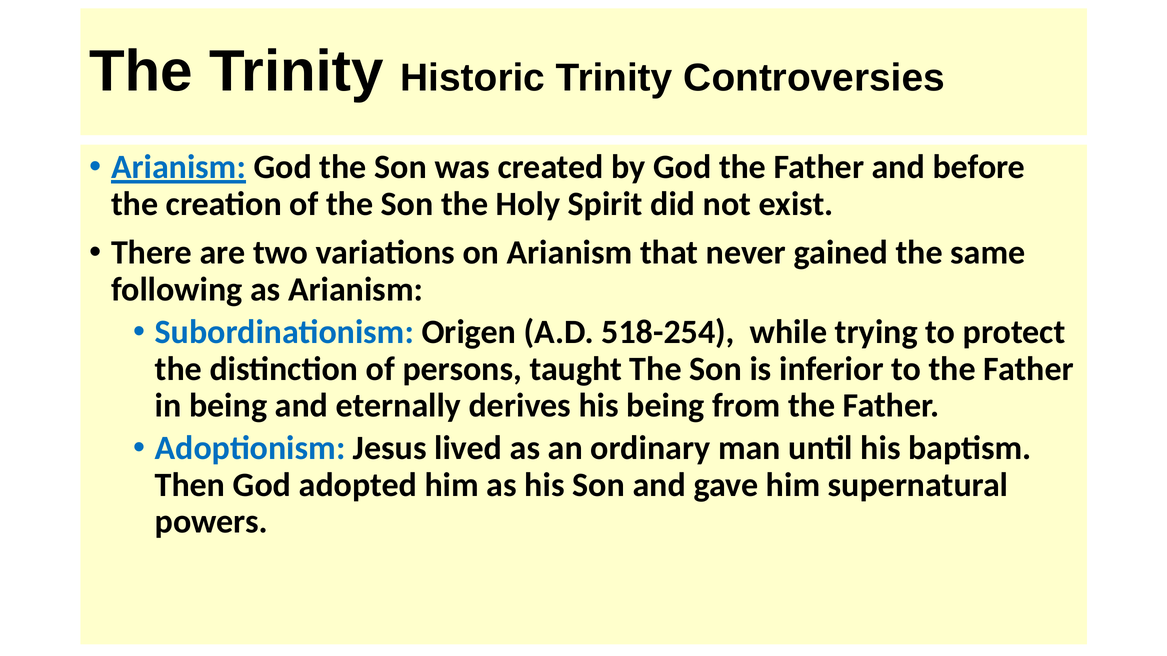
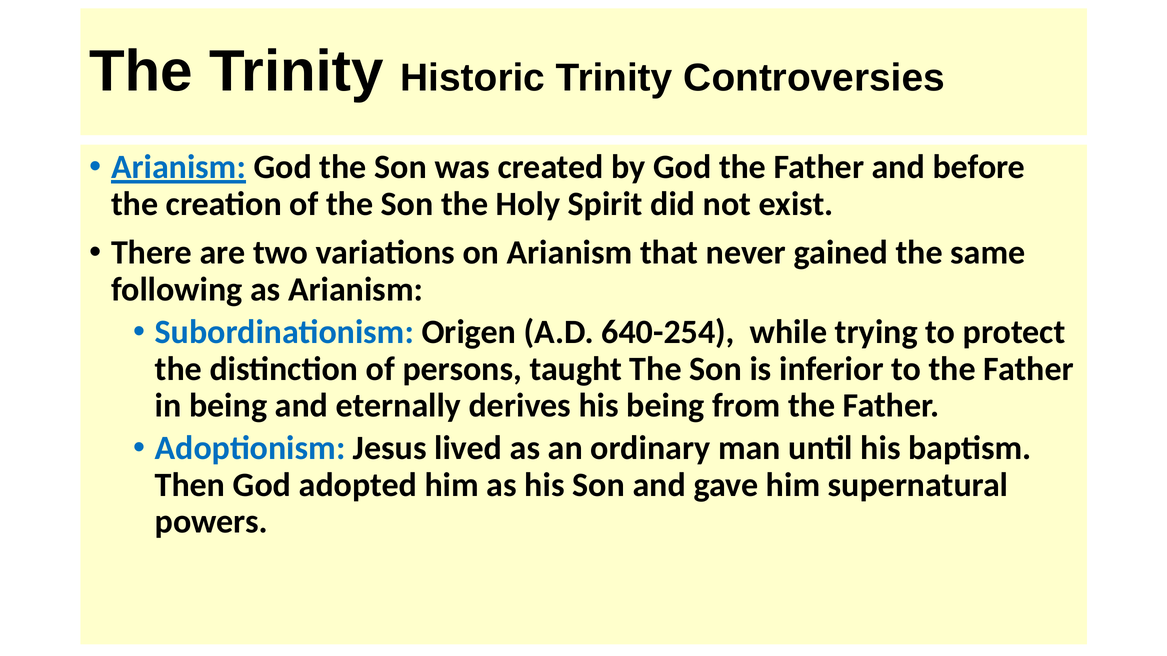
518-254: 518-254 -> 640-254 (668, 332)
